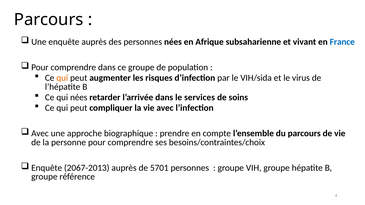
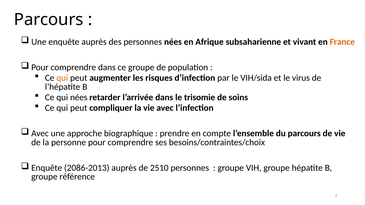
France colour: blue -> orange (342, 42)
services: services -> trisomie (200, 98)
2067-2013: 2067-2013 -> 2086-2013 (87, 168)
5701: 5701 -> 2510 (159, 168)
